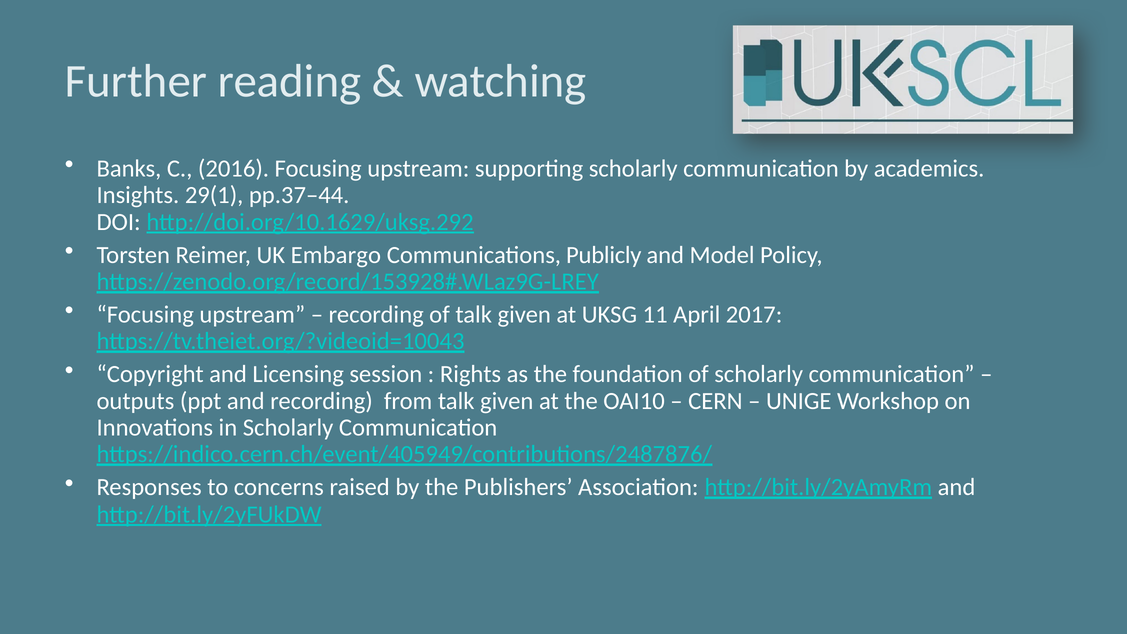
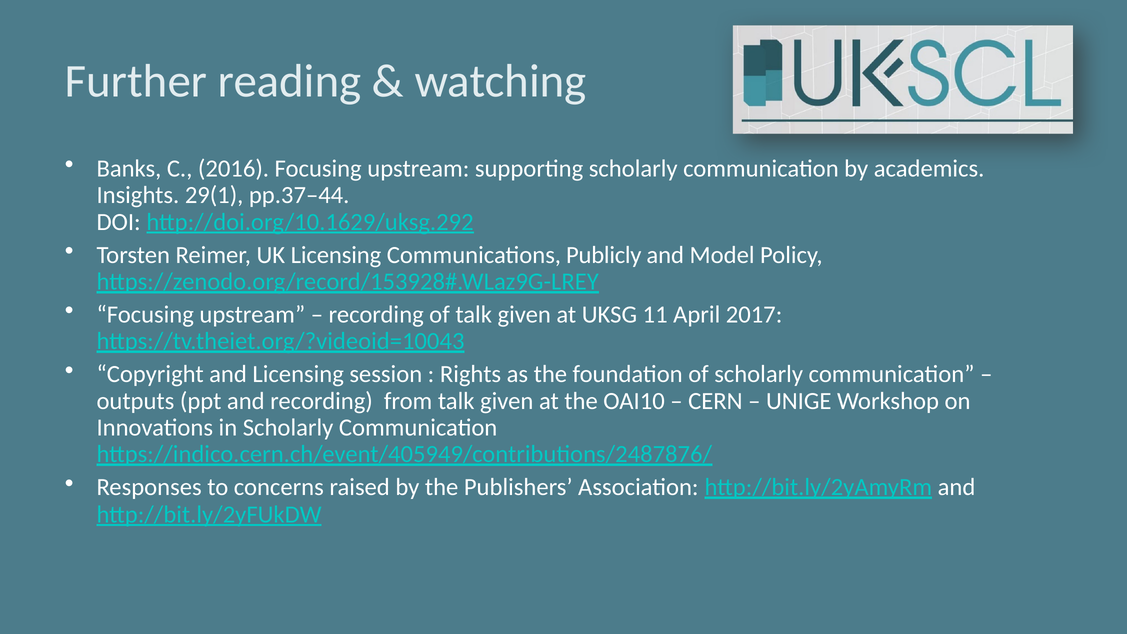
UK Embargo: Embargo -> Licensing (336, 255)
